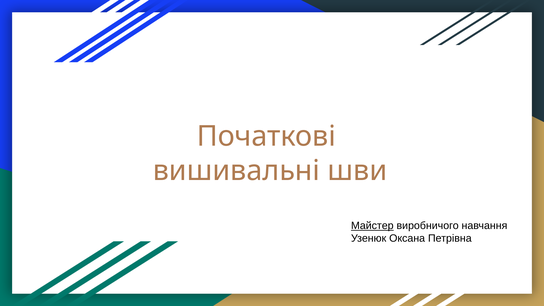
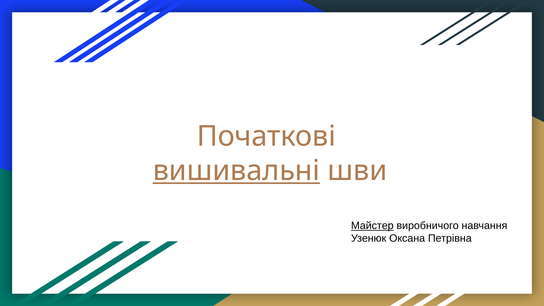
вишивальні underline: none -> present (236, 171)
